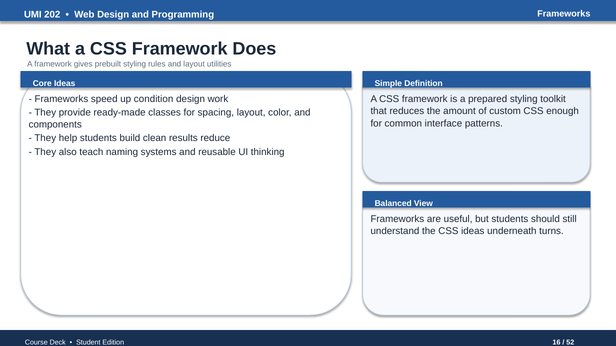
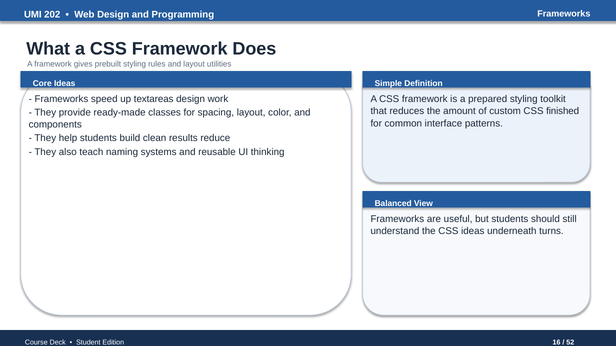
condition: condition -> textareas (154, 99)
enough: enough -> finished (563, 111)
